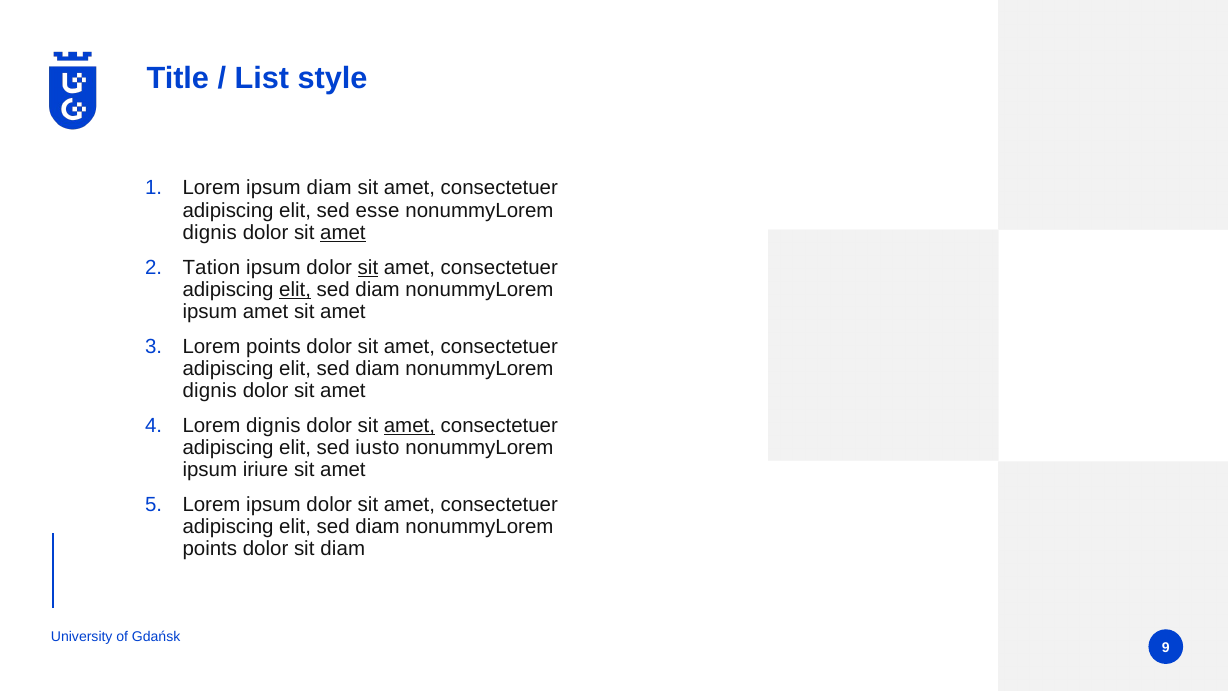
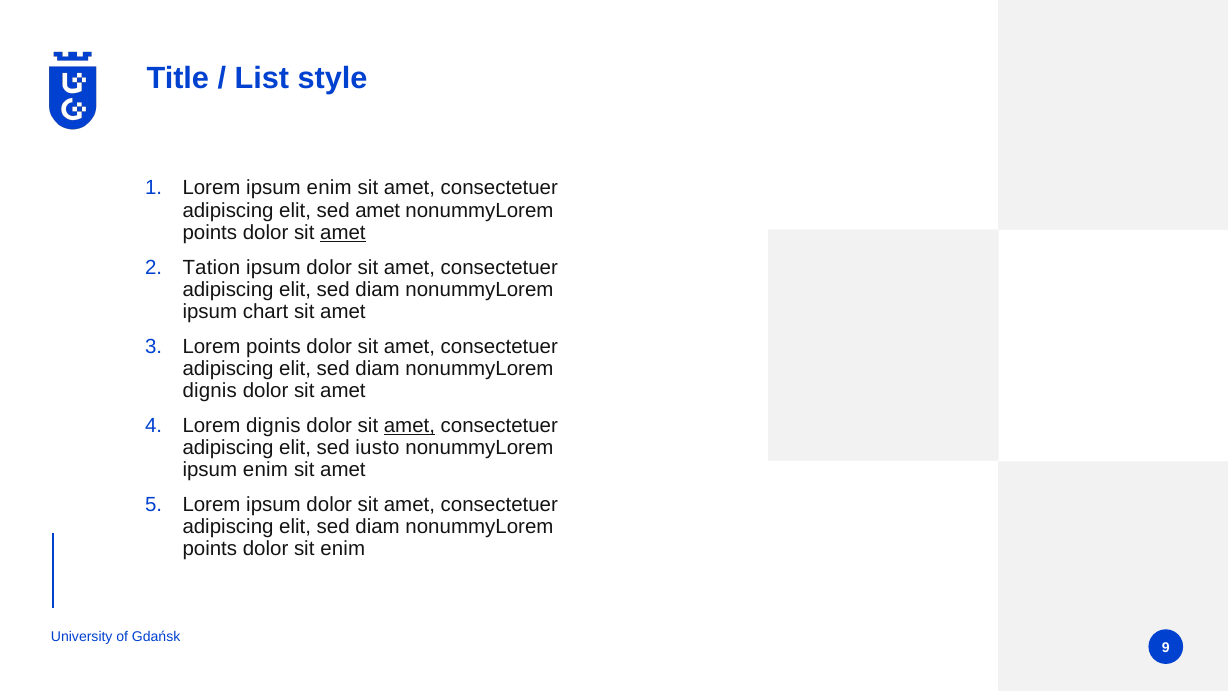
Lorem ipsum diam: diam -> enim (329, 188)
sed esse: esse -> amet (378, 210)
dignis: dignis -> points (210, 232)
sit underline: present -> none (368, 267)
elit underline: present -> none (295, 289)
ipsum amet: amet -> chart (266, 312)
iriure: iriure -> enim (265, 470)
sit diam: diam -> enim (343, 549)
